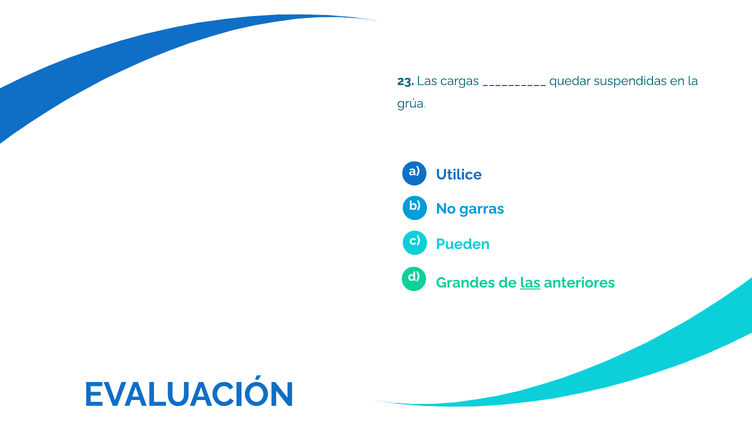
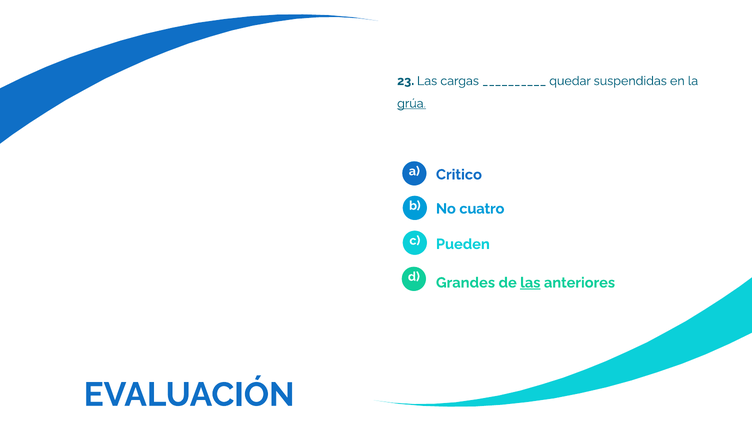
grúa underline: none -> present (412, 103)
Utilice: Utilice -> Critico (459, 175)
garras: garras -> cuatro (482, 209)
